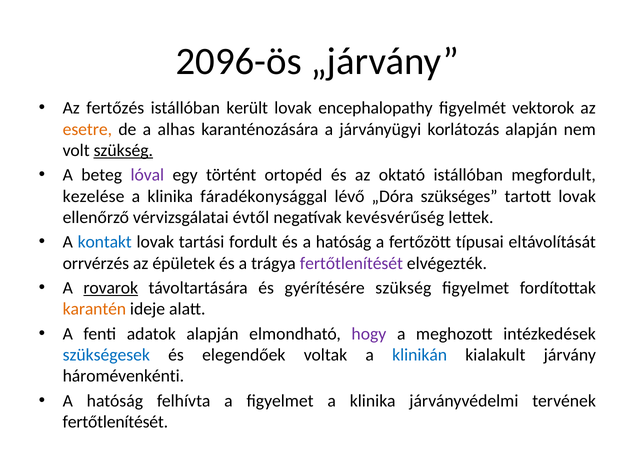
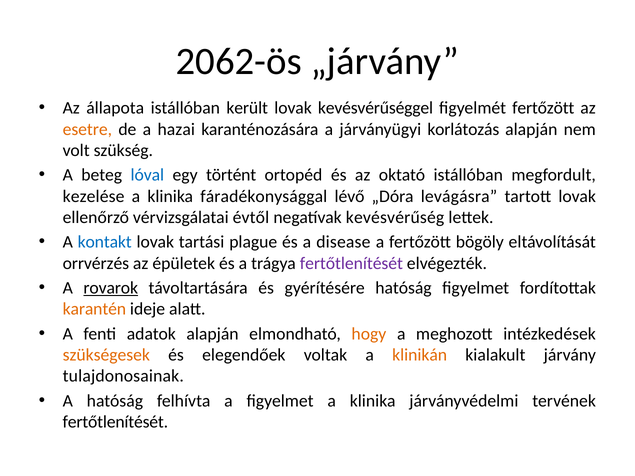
2096-ös: 2096-ös -> 2062-ös (239, 61)
fertőzés: fertőzés -> állapota (115, 108)
encephalopathy: encephalopathy -> kevésvérűséggel (376, 108)
figyelmét vektorok: vektorok -> fertőzött (543, 108)
alhas: alhas -> hazai (176, 129)
szükség underline: present -> none (123, 150)
lóval colour: purple -> blue (147, 175)
szükséges: szükséges -> levágásra (459, 196)
fordult: fordult -> plague (253, 242)
és a hatóság: hatóság -> disease (343, 242)
típusai: típusai -> bögöly (480, 242)
gyérítésére szükség: szükség -> hatóság (403, 288)
hogy colour: purple -> orange (369, 334)
szükségesek colour: blue -> orange (106, 355)
klinikán colour: blue -> orange (420, 355)
háromévenkénti: háromévenkénti -> tulajdonosainak (123, 376)
